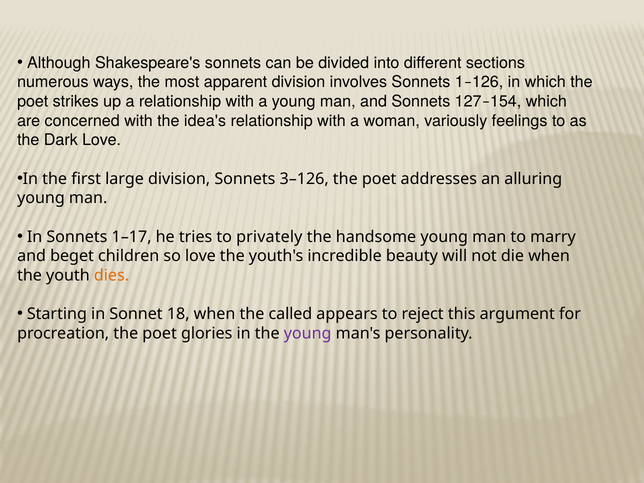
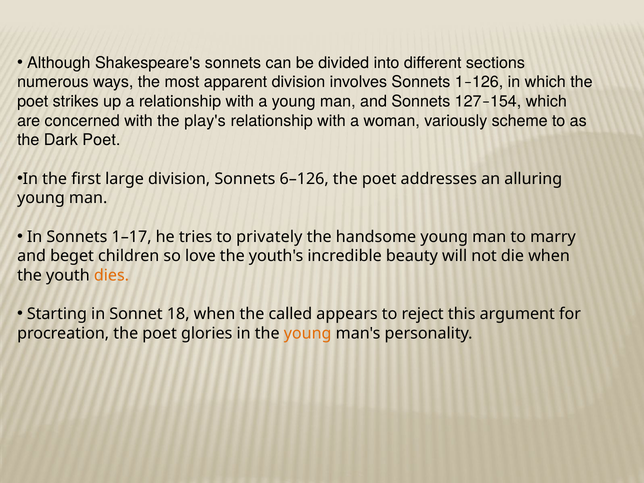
idea's: idea's -> play's (205, 121)
feelings: feelings -> scheme (520, 121)
Dark Love: Love -> Poet (101, 140)
3–126: 3–126 -> 6–126 (304, 179)
young colour: purple -> orange (308, 333)
